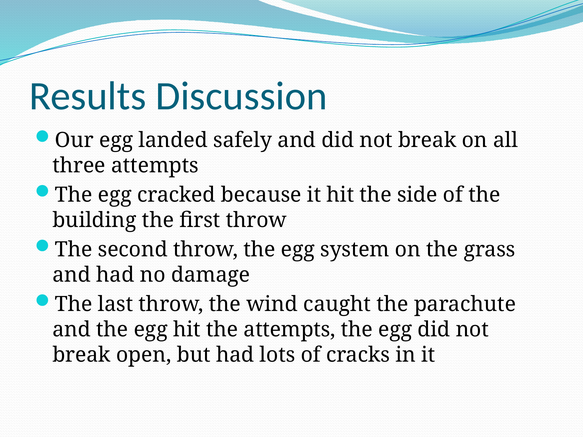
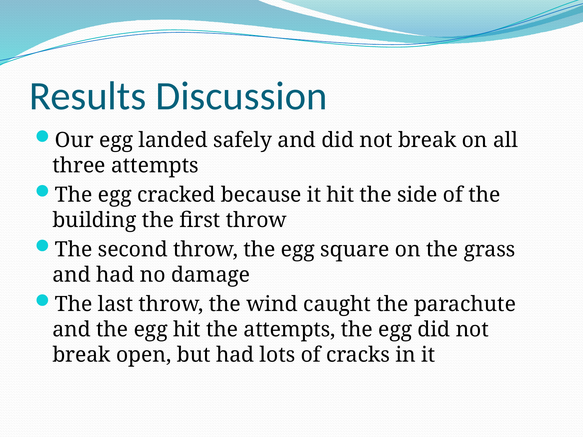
system: system -> square (355, 250)
